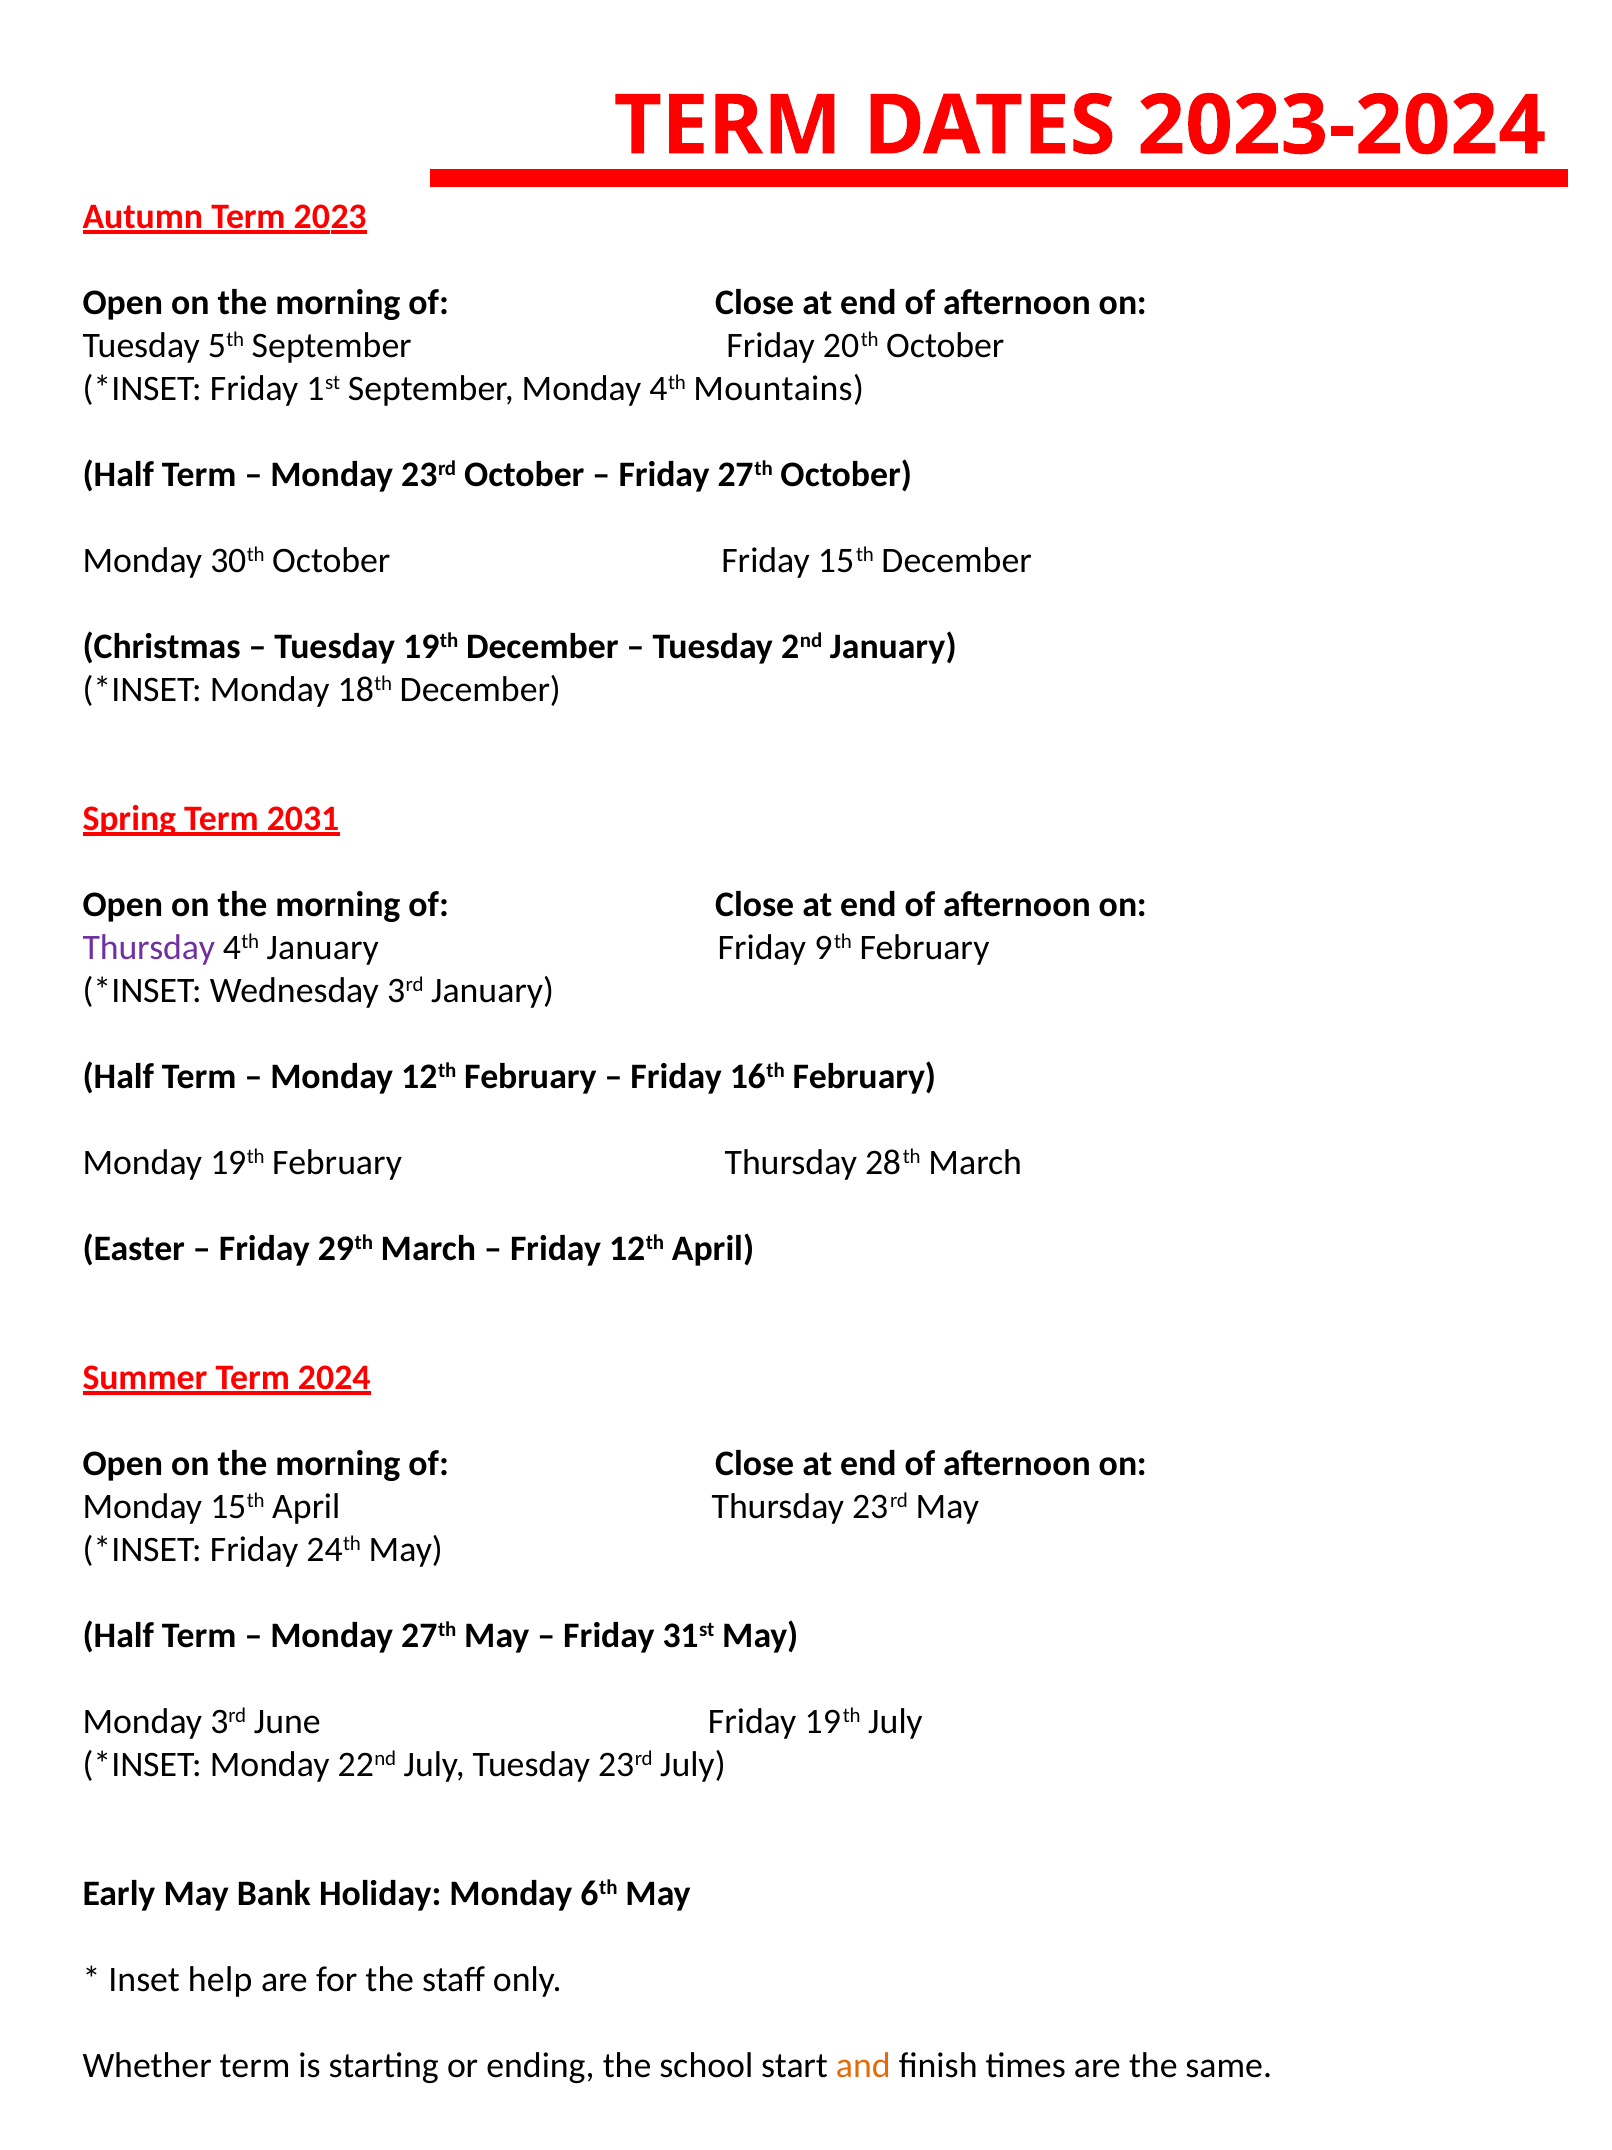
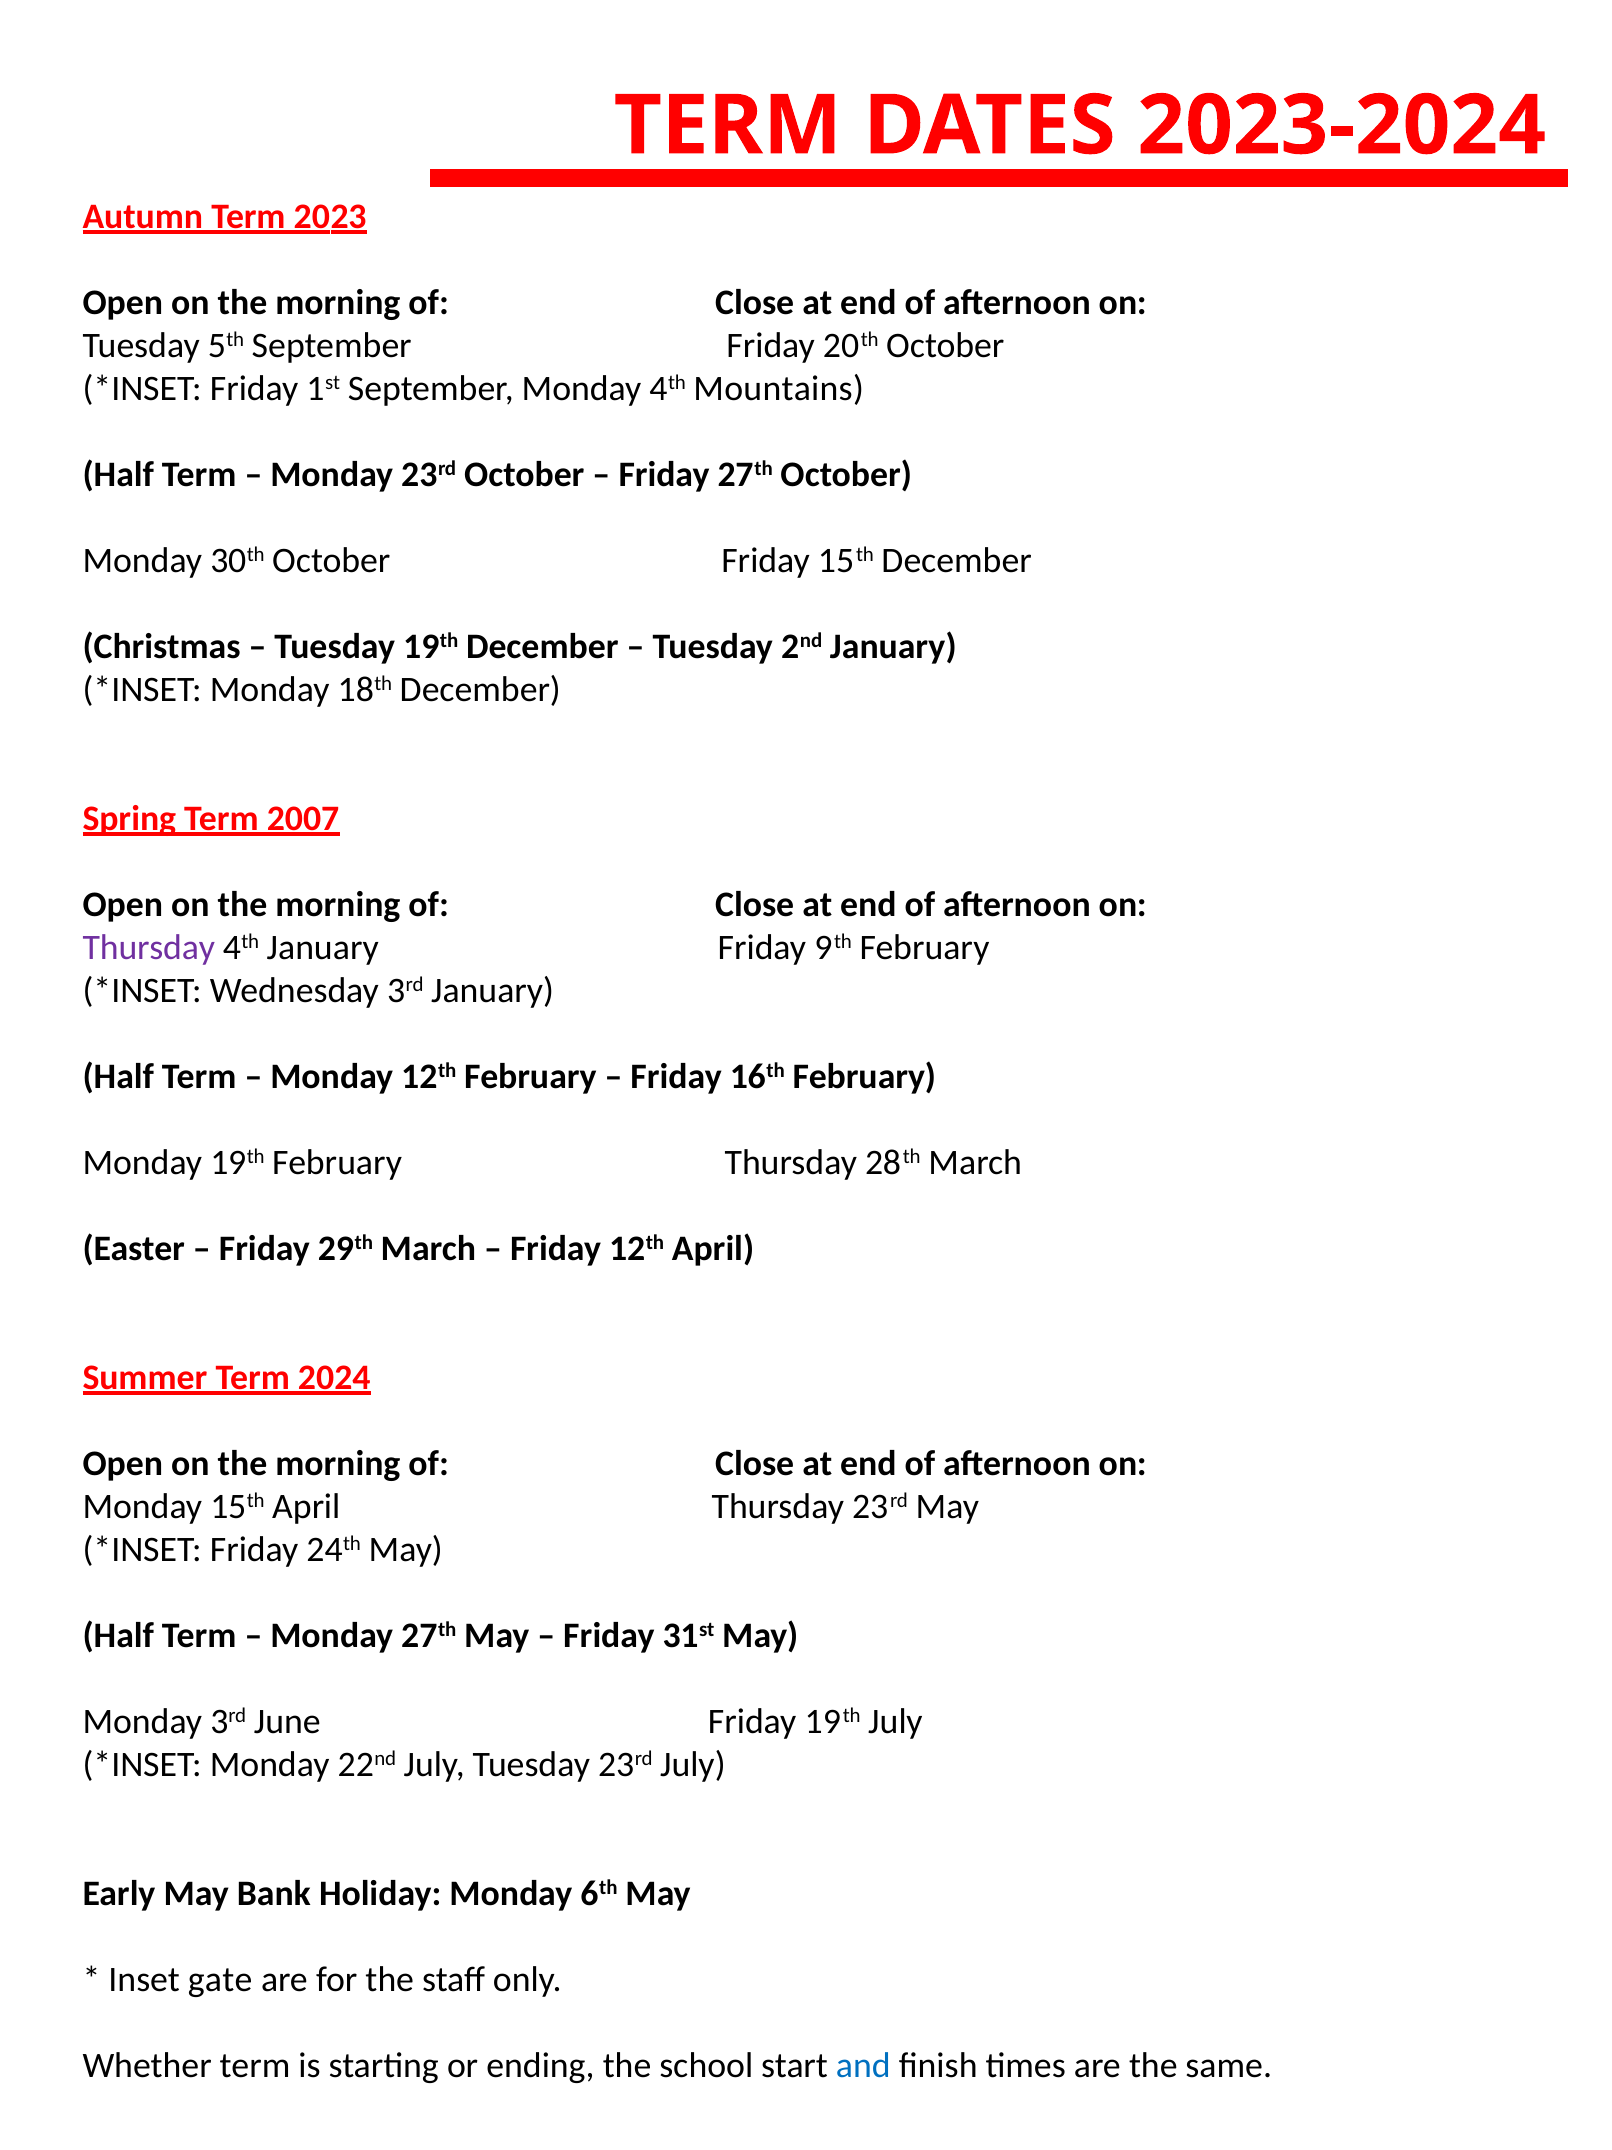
2031: 2031 -> 2007 (303, 818)
help: help -> gate (220, 1979)
and colour: orange -> blue (863, 2065)
